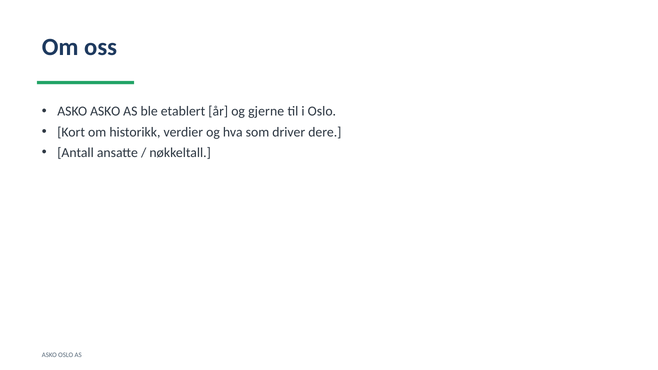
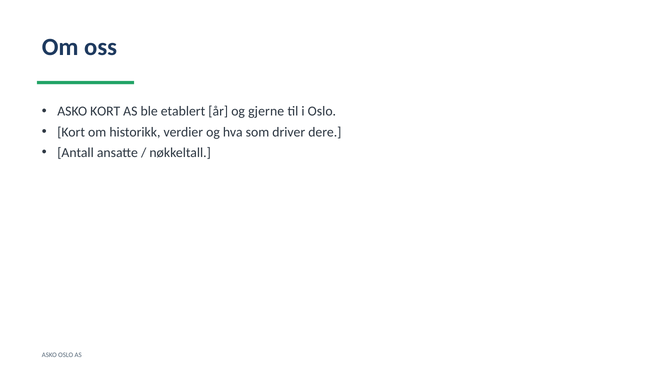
ASKO ASKO: ASKO -> KORT (105, 111)
